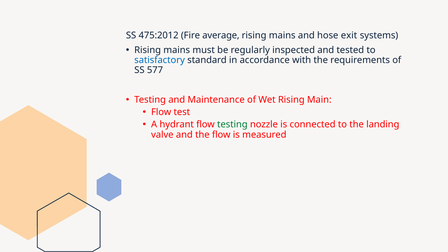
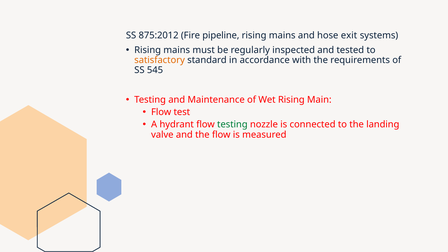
475:2012: 475:2012 -> 875:2012 (159, 35)
average: average -> pipeline (221, 35)
satisfactory colour: blue -> orange (160, 60)
577: 577 -> 545 (155, 70)
